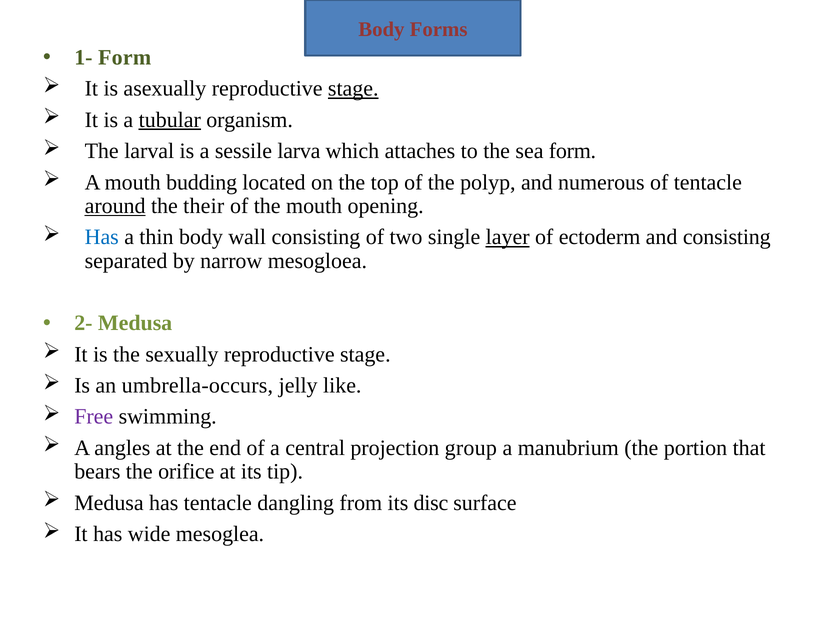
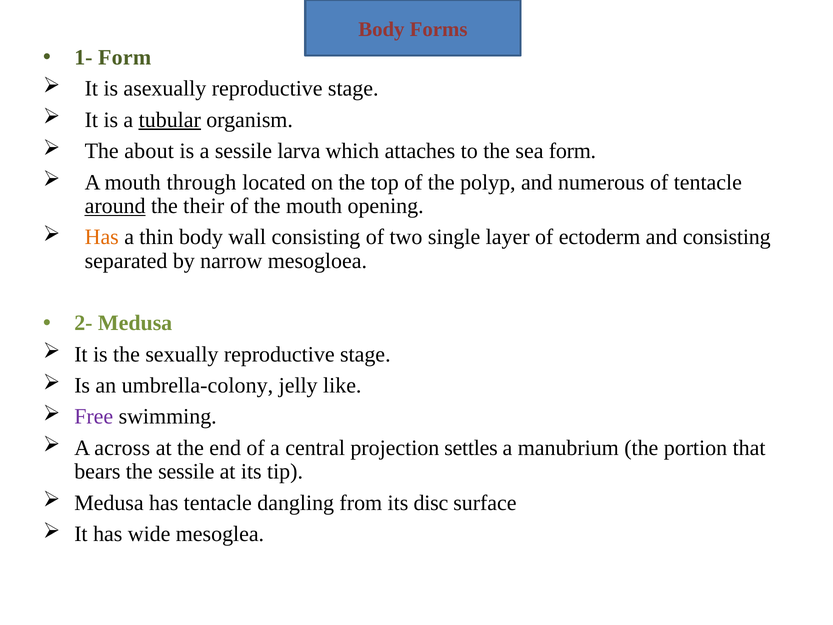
stage underline: present -> none (353, 89)
larval: larval -> about (149, 151)
budding: budding -> through (201, 182)
Has colour: blue -> orange (102, 237)
layer underline: present -> none (508, 237)
umbrella-occurs: umbrella-occurs -> umbrella-colony (197, 385)
angles: angles -> across (122, 448)
group: group -> settles (471, 448)
the orifice: orifice -> sessile (186, 471)
